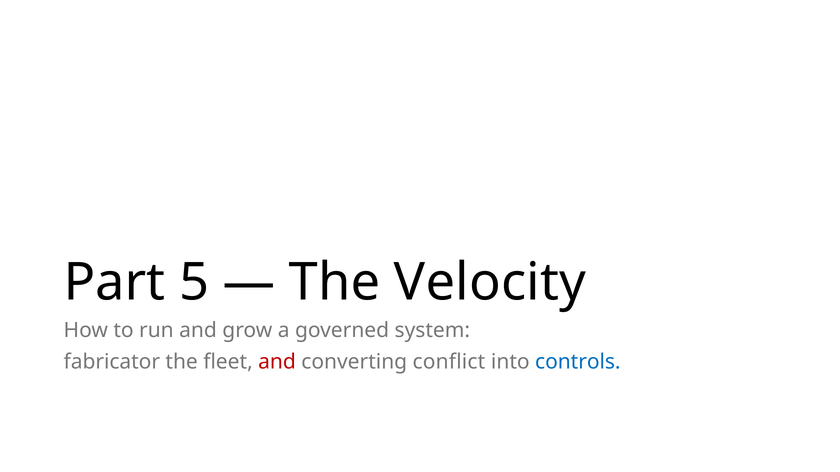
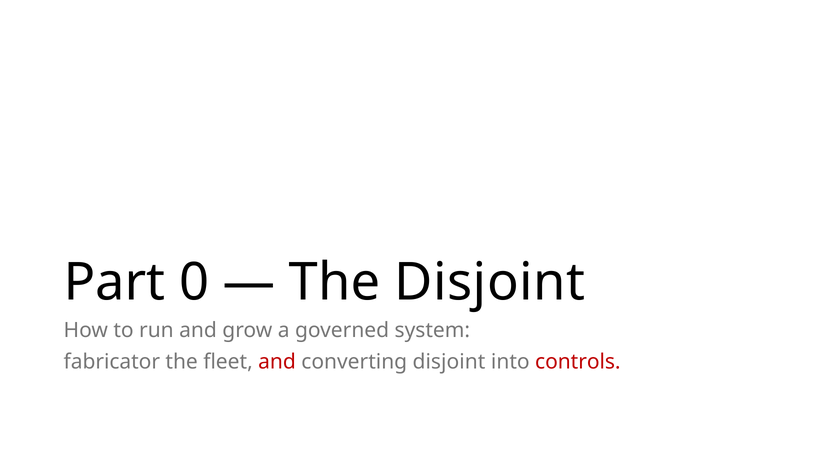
5: 5 -> 0 (194, 282)
The Velocity: Velocity -> Disjoint (490, 282)
converting conflict: conflict -> disjoint (449, 362)
controls colour: blue -> red (578, 362)
